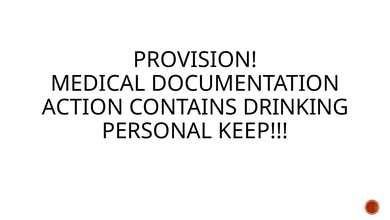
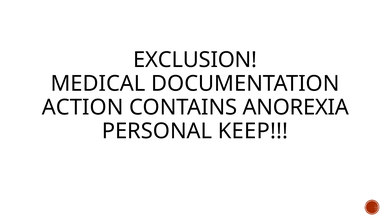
PROVISION: PROVISION -> EXCLUSION (195, 60)
DRINKING: DRINKING -> ANOREXIA (296, 107)
